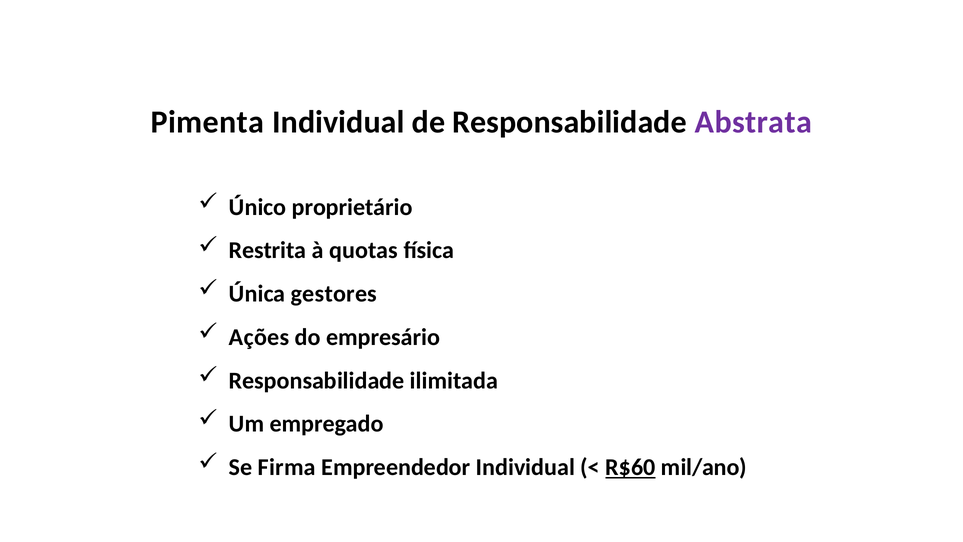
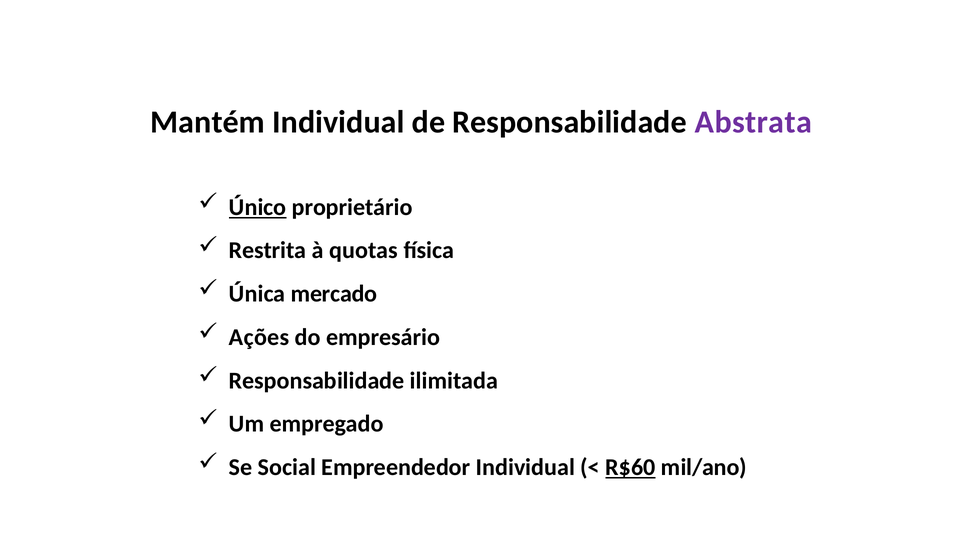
Pimenta: Pimenta -> Mantém (208, 122)
Único underline: none -> present (258, 207)
gestores: gestores -> mercado (334, 294)
Firma: Firma -> Social (287, 467)
